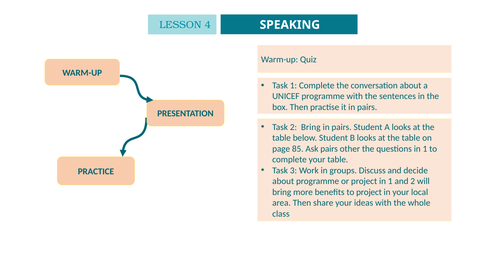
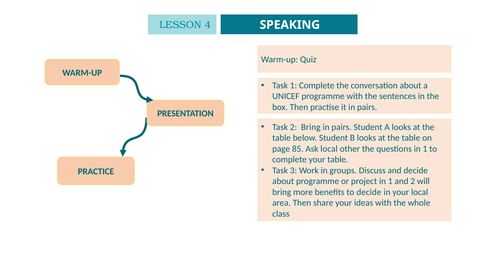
Ask pairs: pairs -> local (329, 149)
to project: project -> decide (369, 192)
